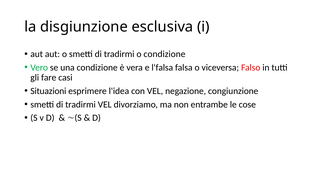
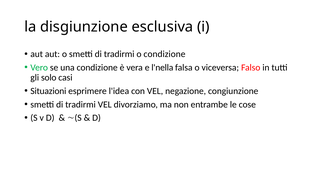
l'falsa: l'falsa -> l'nella (162, 68)
fare: fare -> solo (49, 78)
